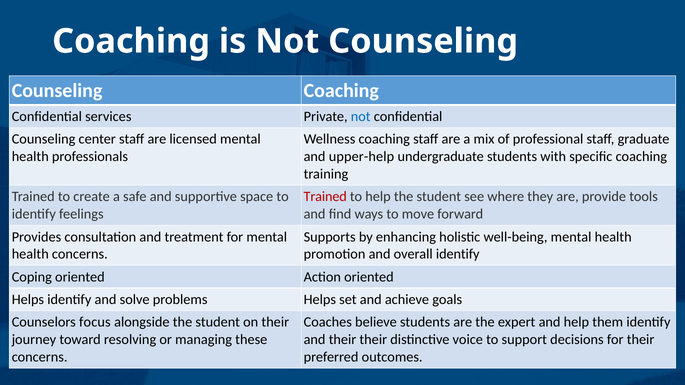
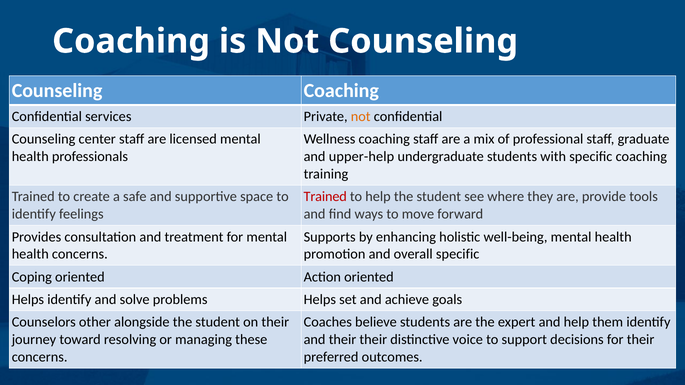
not colour: blue -> orange (361, 117)
overall identify: identify -> specific (458, 254)
focus: focus -> other (95, 322)
